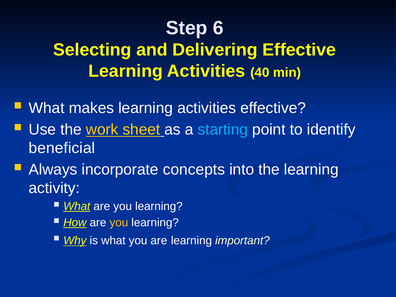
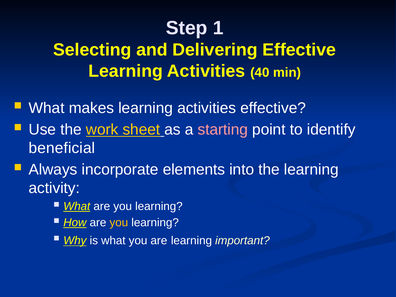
6: 6 -> 1 (218, 28)
starting colour: light blue -> pink (223, 130)
concepts: concepts -> elements (194, 170)
